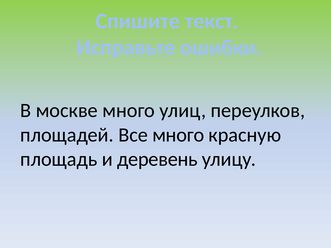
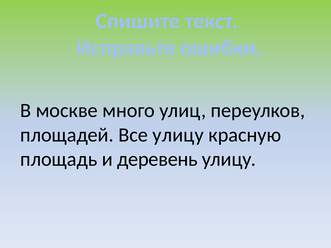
Все много: много -> улицу (178, 135)
